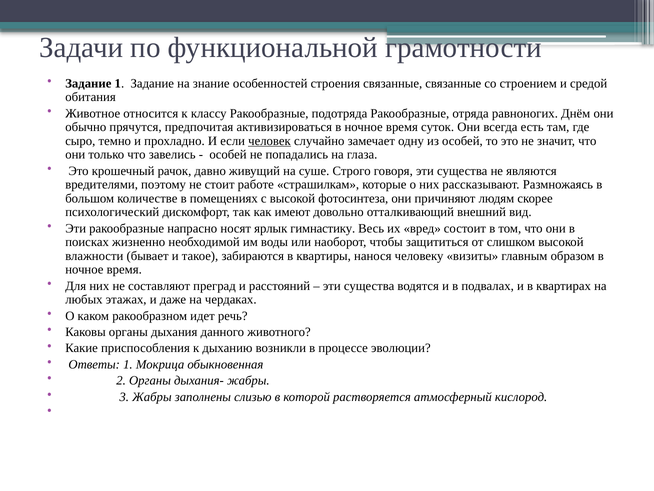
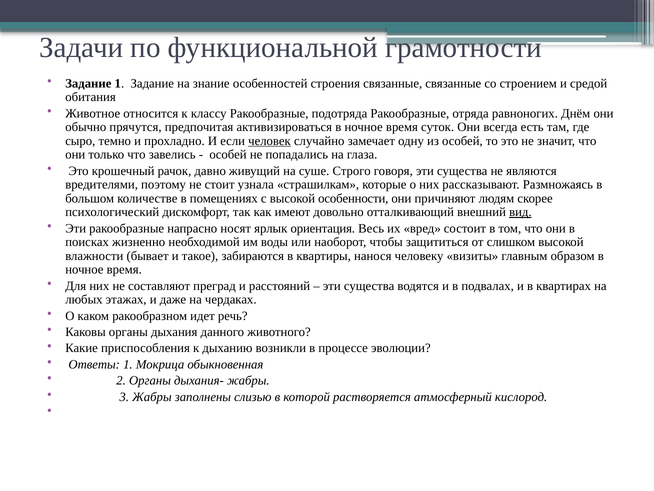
работе: работе -> узнала (256, 184)
фотосинтеза: фотосинтеза -> особенности (353, 198)
вид underline: none -> present (520, 212)
гимнастику: гимнастику -> ориентация (323, 228)
